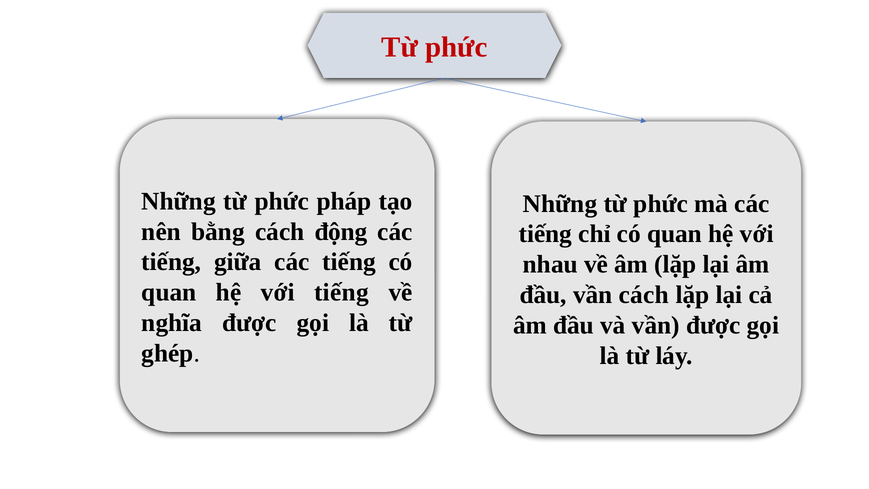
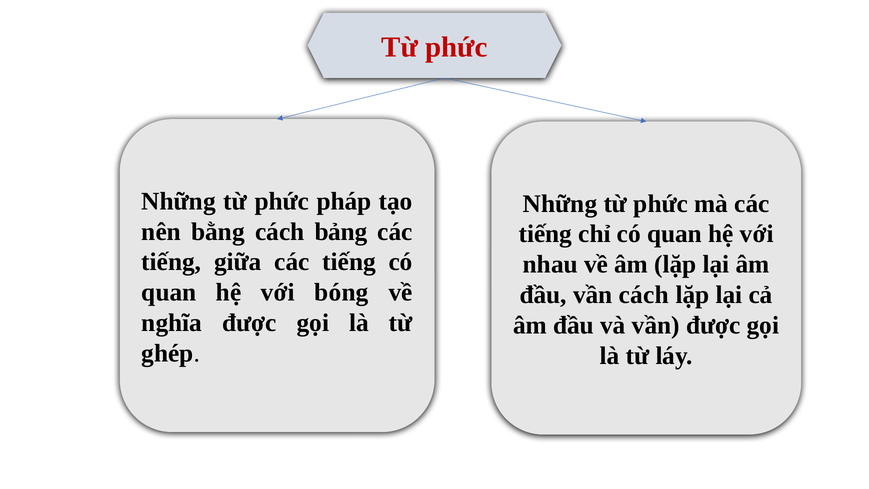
động: động -> bảng (341, 232)
với tiếng: tiếng -> bóng (342, 292)
